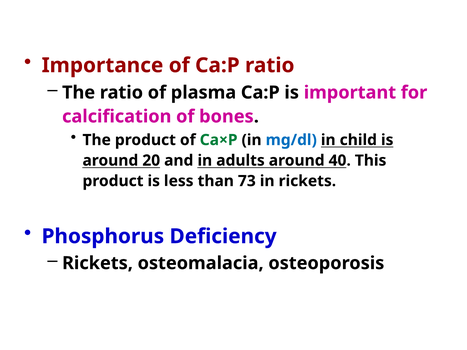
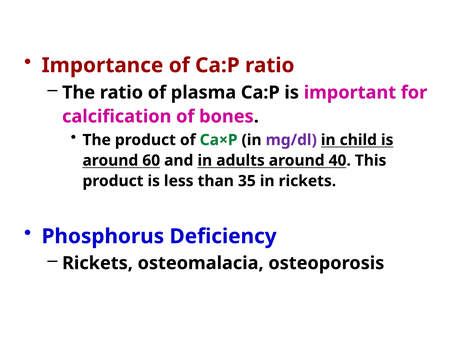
mg/dl colour: blue -> purple (291, 140)
20: 20 -> 60 (151, 161)
73: 73 -> 35 (247, 181)
